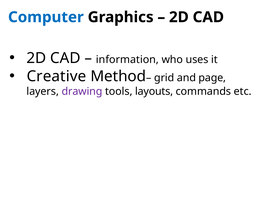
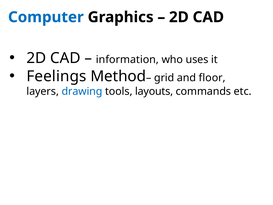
Creative: Creative -> Feelings (56, 76)
page: page -> floor (212, 78)
drawing colour: purple -> blue (82, 91)
